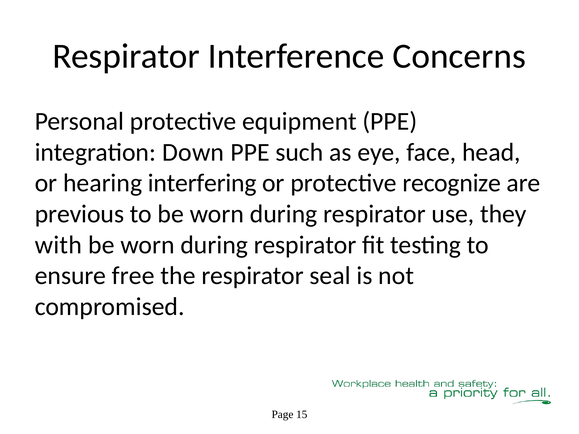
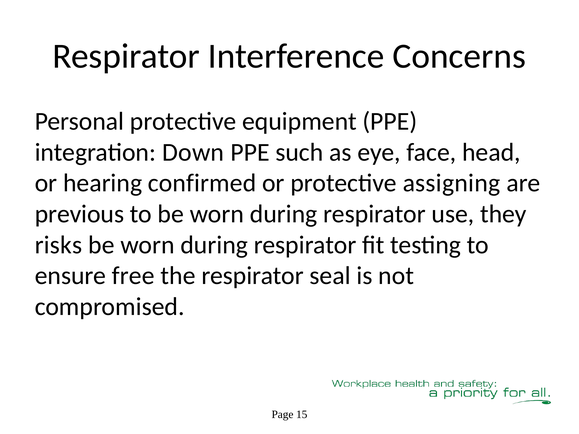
interfering: interfering -> confirmed (202, 183)
recognize: recognize -> assigning (451, 183)
with: with -> risks (58, 245)
